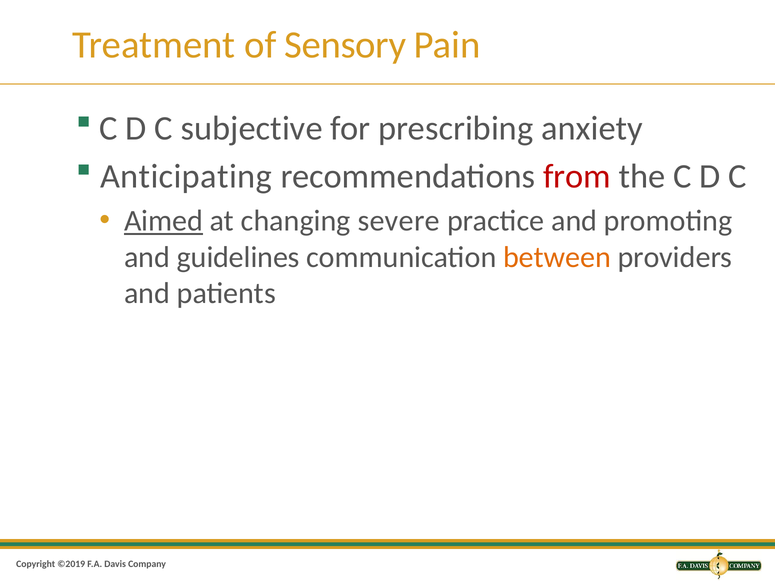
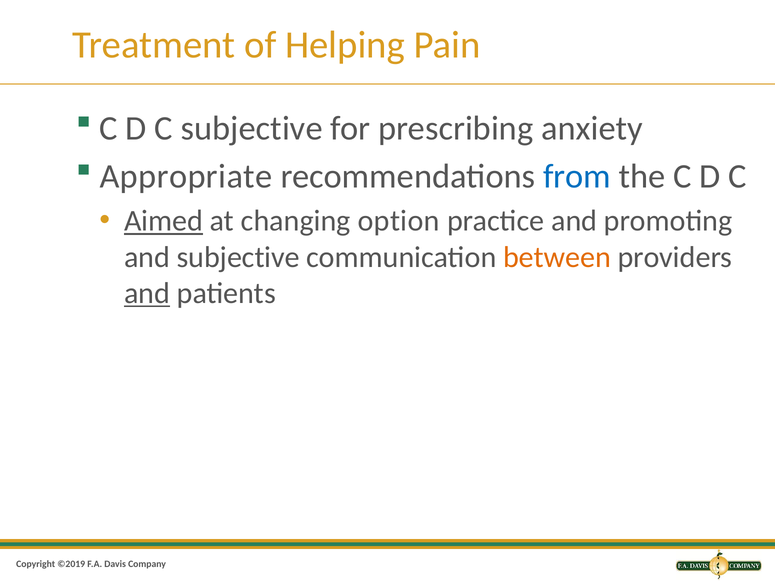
Sensory: Sensory -> Helping (345, 45)
Anticipating: Anticipating -> Appropriate (186, 176)
from colour: red -> blue (577, 176)
severe: severe -> option (399, 221)
and guidelines: guidelines -> subjective (238, 257)
and underline: none -> present (147, 293)
